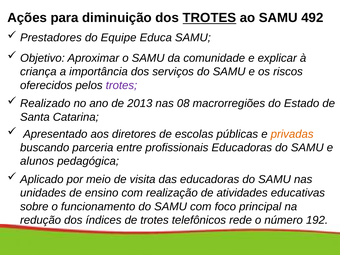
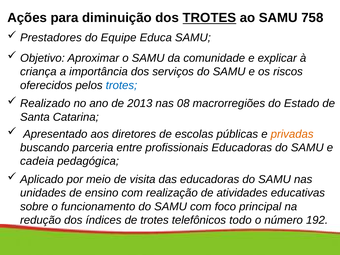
492: 492 -> 758 (312, 18)
trotes colour: purple -> blue (121, 85)
alunos: alunos -> cadeia (37, 161)
rede: rede -> todo (240, 220)
